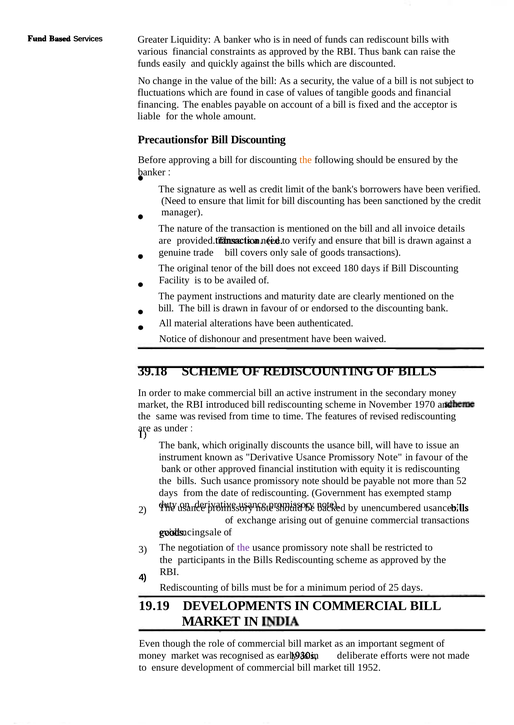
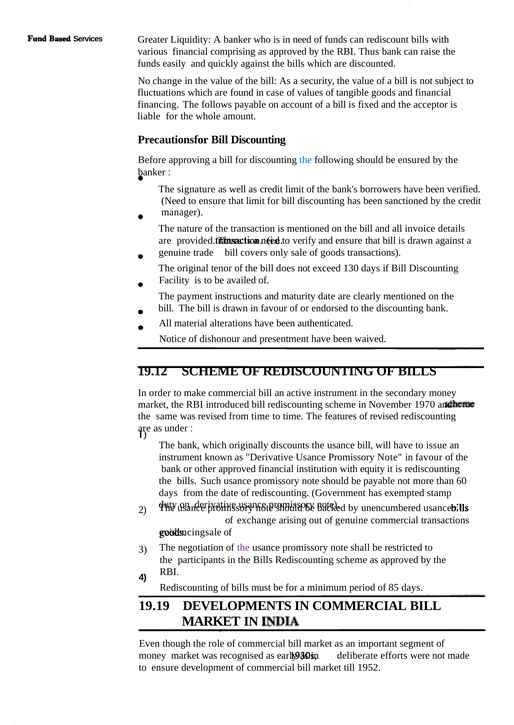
constraints: constraints -> comprising (233, 51)
enables: enables -> follows (217, 104)
the colour: orange -> blue (306, 160)
180: 180 -> 130 (351, 268)
39.18: 39.18 -> 19.12 (153, 371)
52: 52 -> 60 (462, 480)
25: 25 -> 85 (394, 587)
